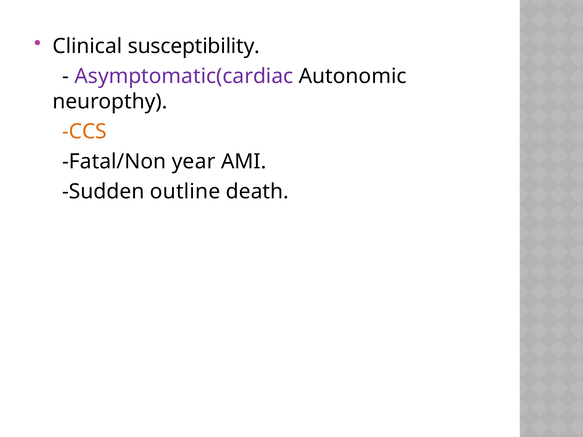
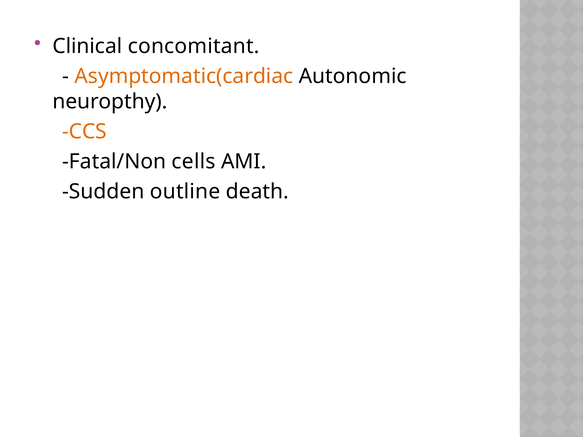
susceptibility: susceptibility -> concomitant (194, 46)
Asymptomatic(cardiac colour: purple -> orange (184, 76)
year: year -> cells (194, 162)
